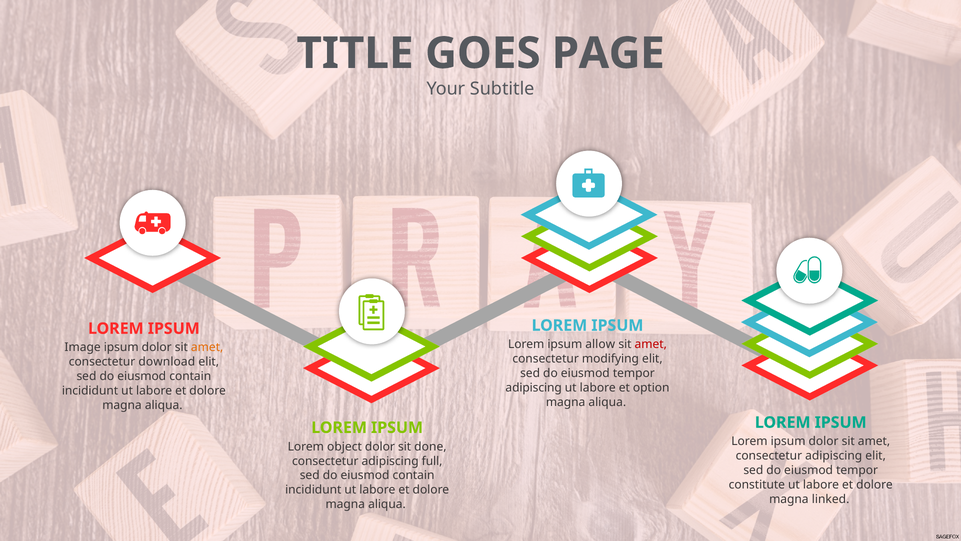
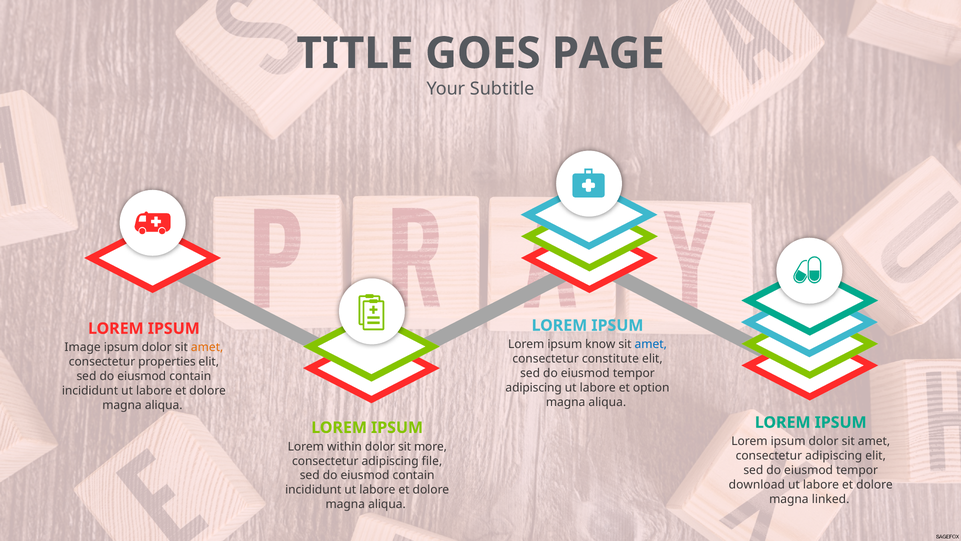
allow: allow -> know (600, 344)
amet colour: red -> blue (651, 344)
modifying: modifying -> constitute (610, 359)
download: download -> properties (167, 362)
object: object -> within (345, 446)
done: done -> more (430, 446)
full: full -> file (432, 461)
constitute: constitute -> download (757, 484)
